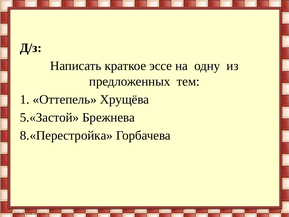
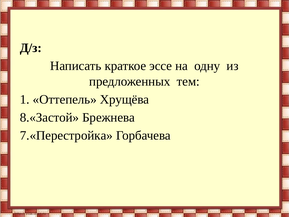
5.«Застой: 5.«Застой -> 8.«Застой (49, 117)
8.«Перестройка: 8.«Перестройка -> 7.«Перестройка (66, 135)
